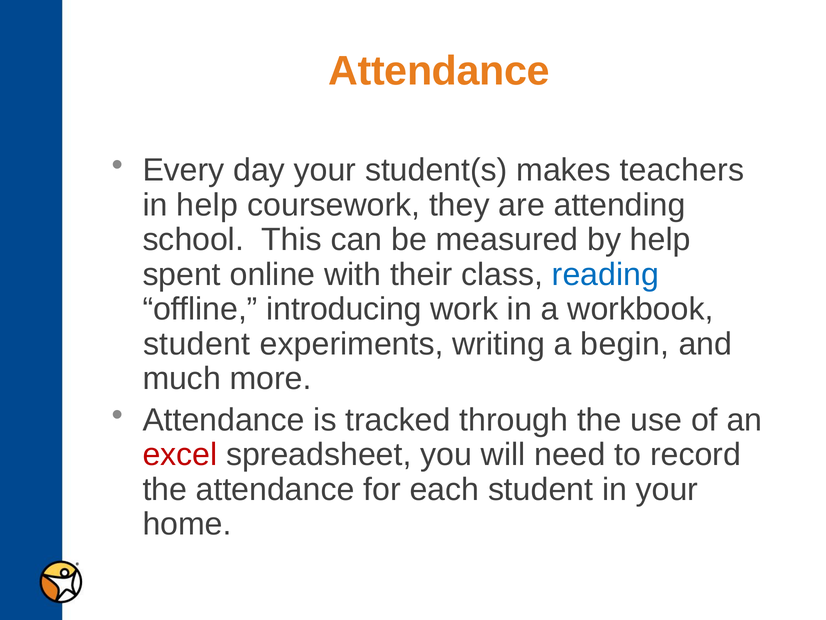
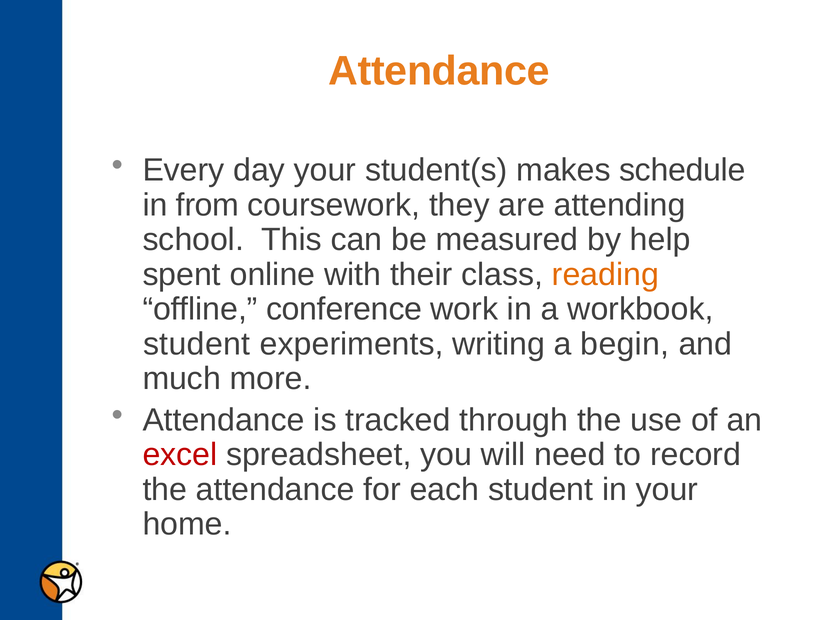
teachers: teachers -> schedule (682, 170)
in help: help -> from (208, 205)
reading colour: blue -> orange (605, 274)
introducing: introducing -> conference (344, 309)
